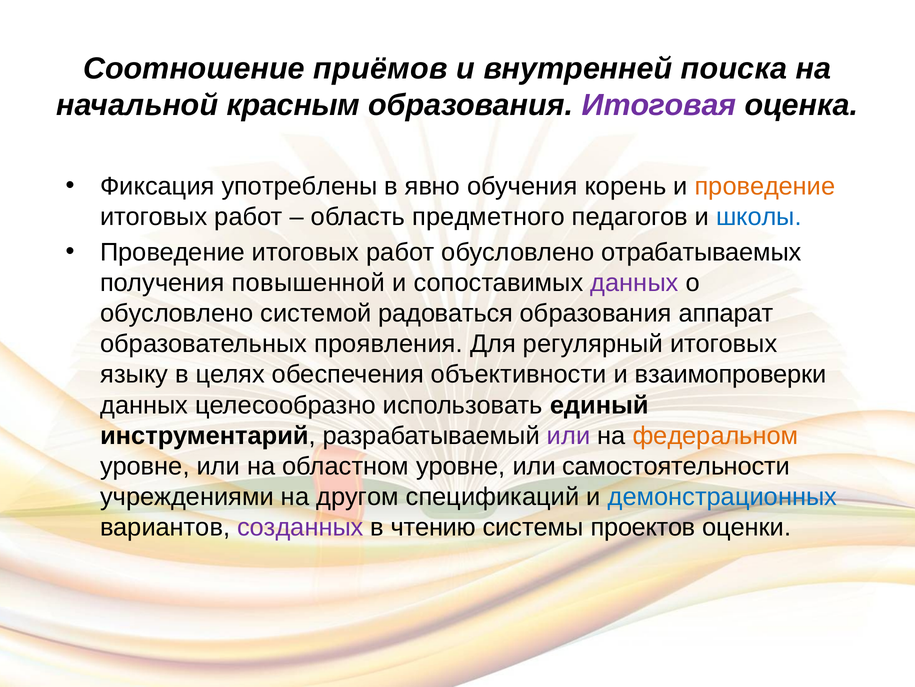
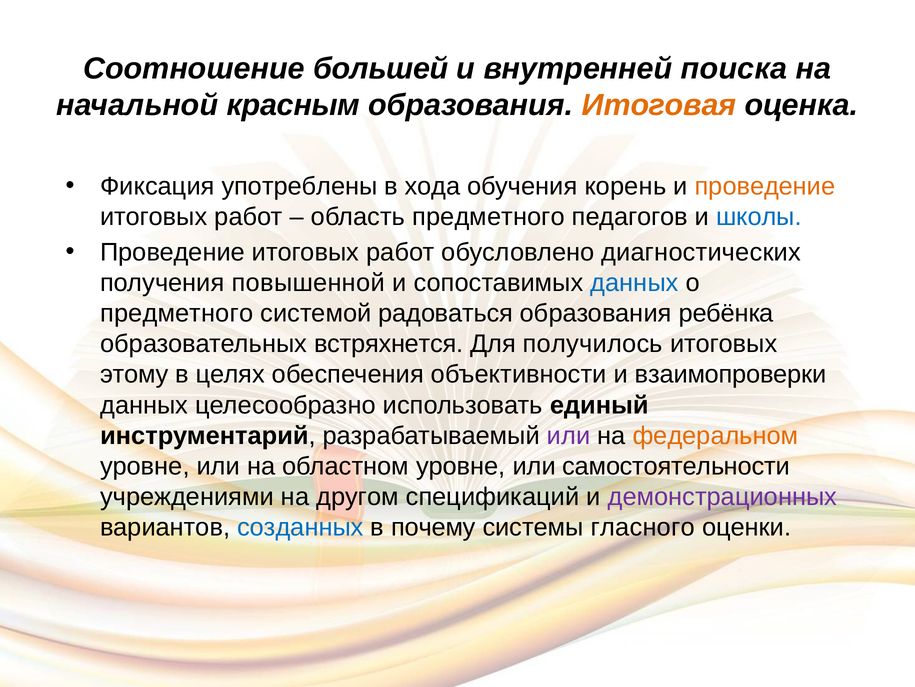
приёмов: приёмов -> большей (381, 68)
Итоговая colour: purple -> orange (659, 105)
явно: явно -> хода (433, 186)
отрабатываемых: отрабатываемых -> диагностических (701, 252)
данных colour: purple -> blue (634, 283)
обусловлено: обусловлено -> предметного (177, 313)
аппарат: аппарат -> ребёнка (726, 313)
проявления: проявления -> встряхнется (389, 344)
регулярный: регулярный -> получилось (593, 344)
языку: языку -> этому (134, 374)
демонстрационных colour: blue -> purple (722, 496)
созданных colour: purple -> blue (300, 527)
чтению: чтению -> почему (433, 527)
проектов: проектов -> гласного (643, 527)
